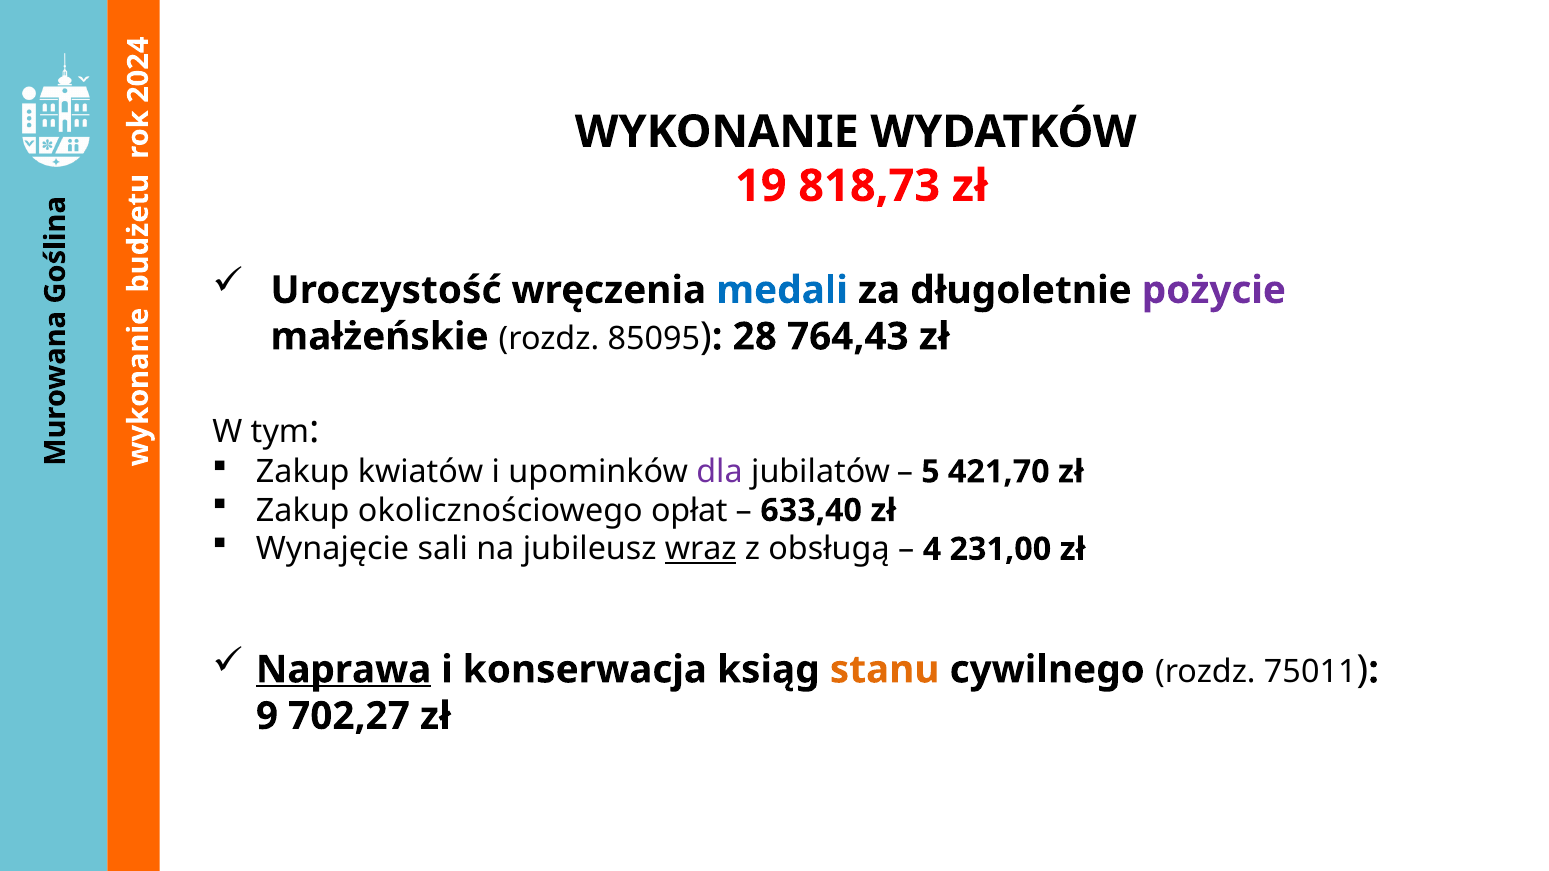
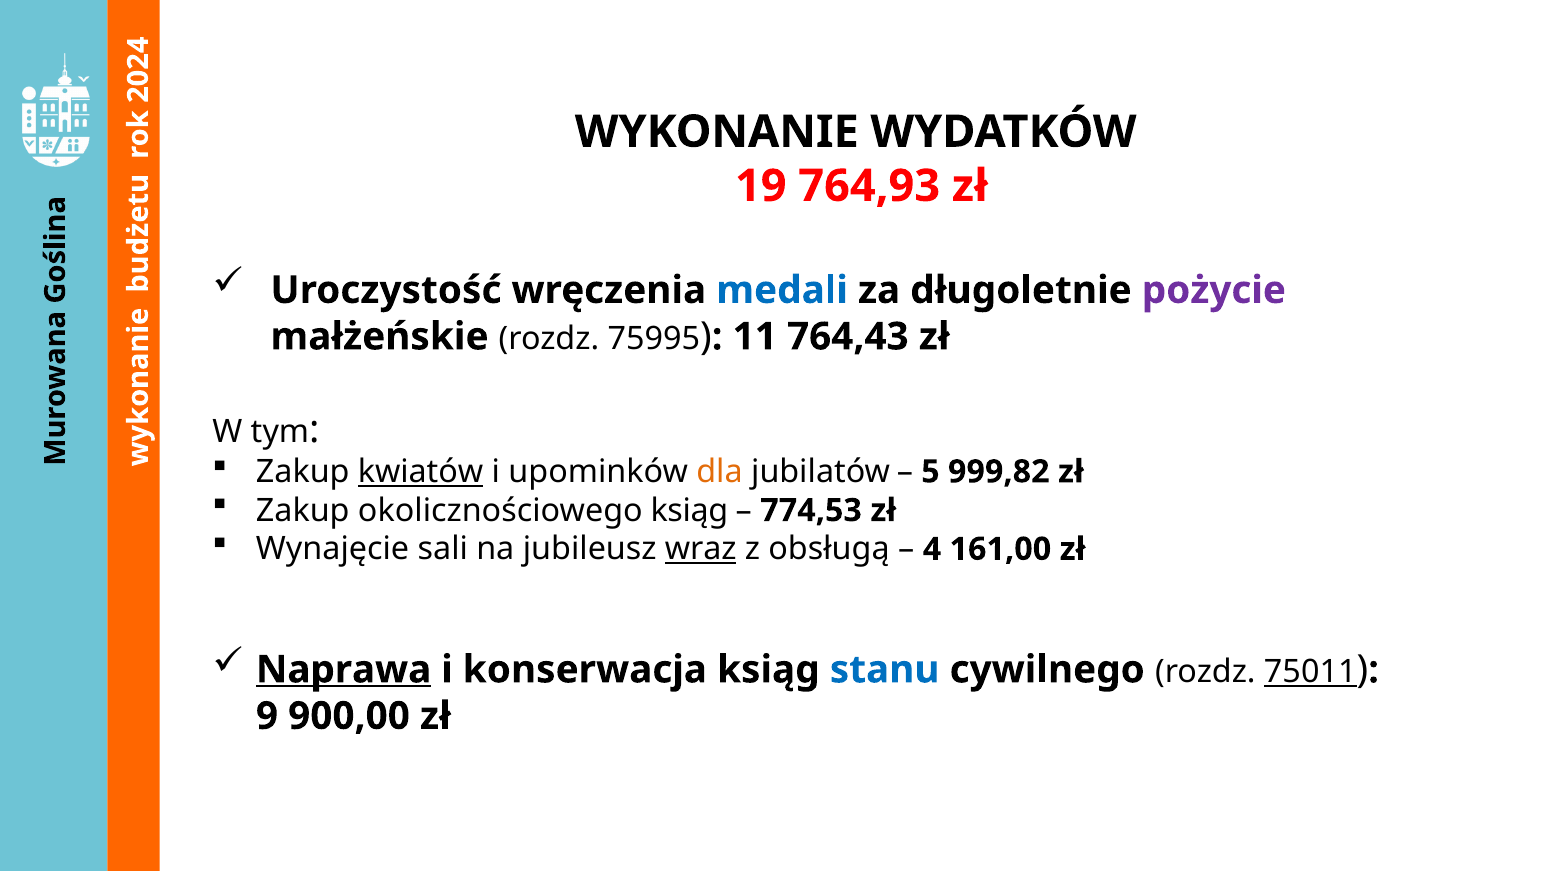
818,73: 818,73 -> 764,93 (869, 186)
85095: 85095 -> 75995 (654, 339)
28: 28 -> 11 (755, 337)
kwiatów underline: none -> present (421, 472)
dla colour: purple -> orange (720, 472)
421,70: 421,70 -> 999,82 (999, 472)
okolicznościowego opłat: opłat -> ksiąg (689, 511)
633,40: 633,40 -> 774,53 (811, 511)
231,00: 231,00 -> 161,00 (1000, 549)
stanu colour: orange -> blue (885, 670)
75011 underline: none -> present (1310, 672)
702,27: 702,27 -> 900,00 (349, 716)
